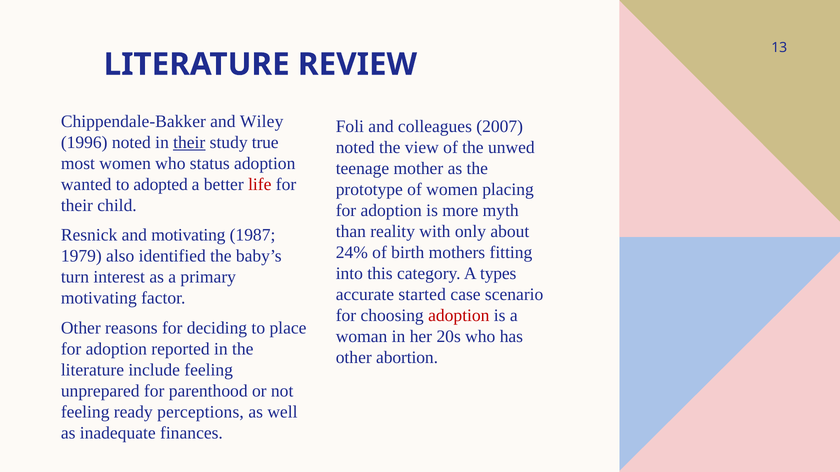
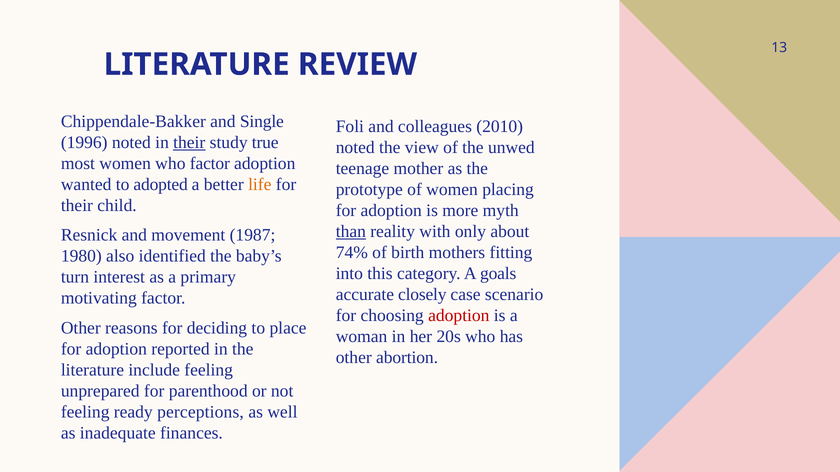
Wiley: Wiley -> Single (262, 122)
2007: 2007 -> 2010 (500, 127)
who status: status -> factor (210, 164)
life colour: red -> orange (260, 185)
than underline: none -> present (351, 232)
and motivating: motivating -> movement (188, 235)
24%: 24% -> 74% (352, 253)
1979: 1979 -> 1980 (81, 256)
types: types -> goals (498, 274)
started: started -> closely (422, 295)
